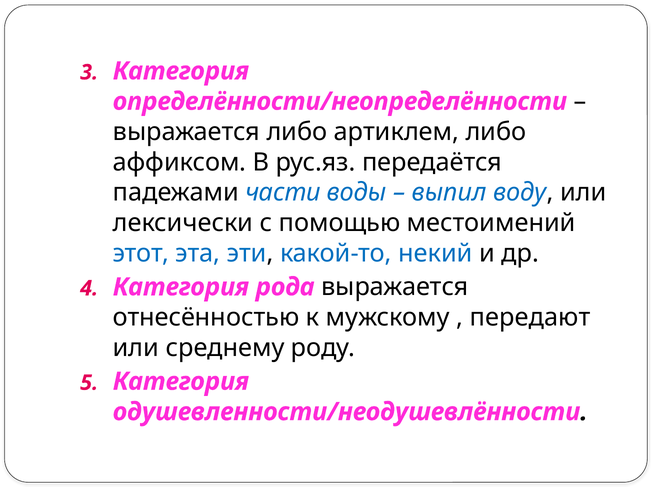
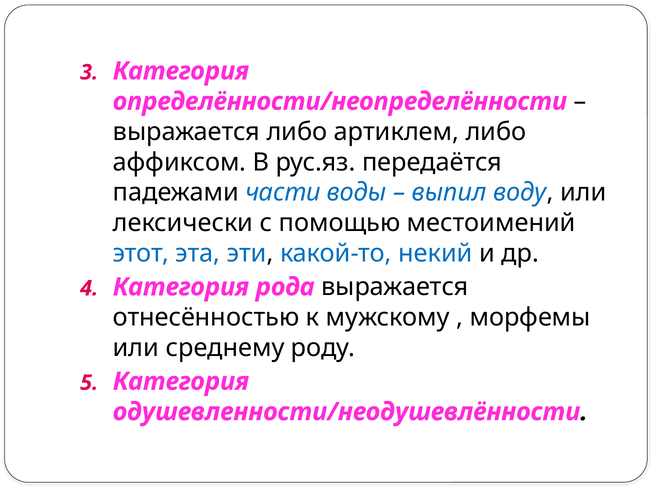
передают: передают -> морфемы (530, 317)
